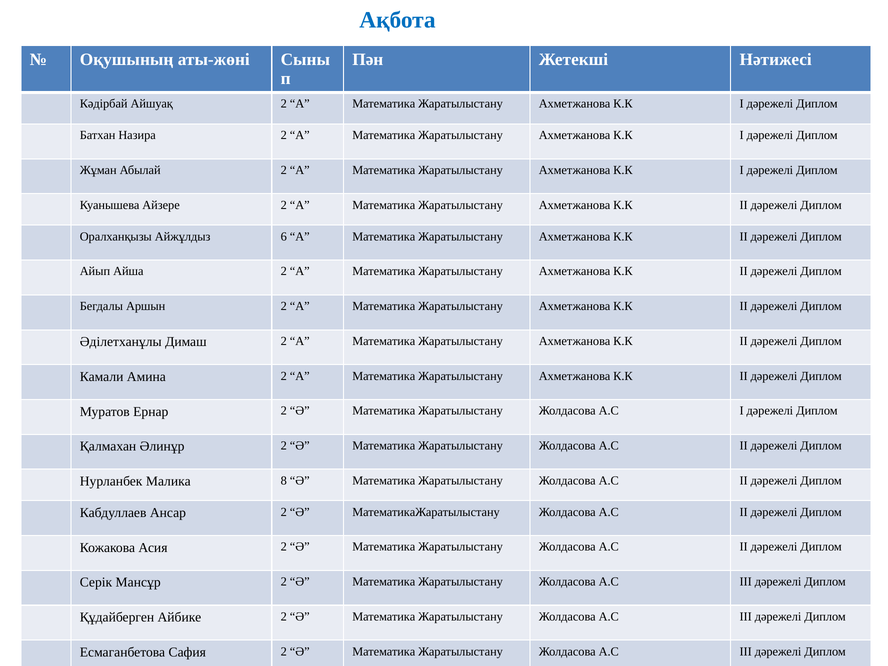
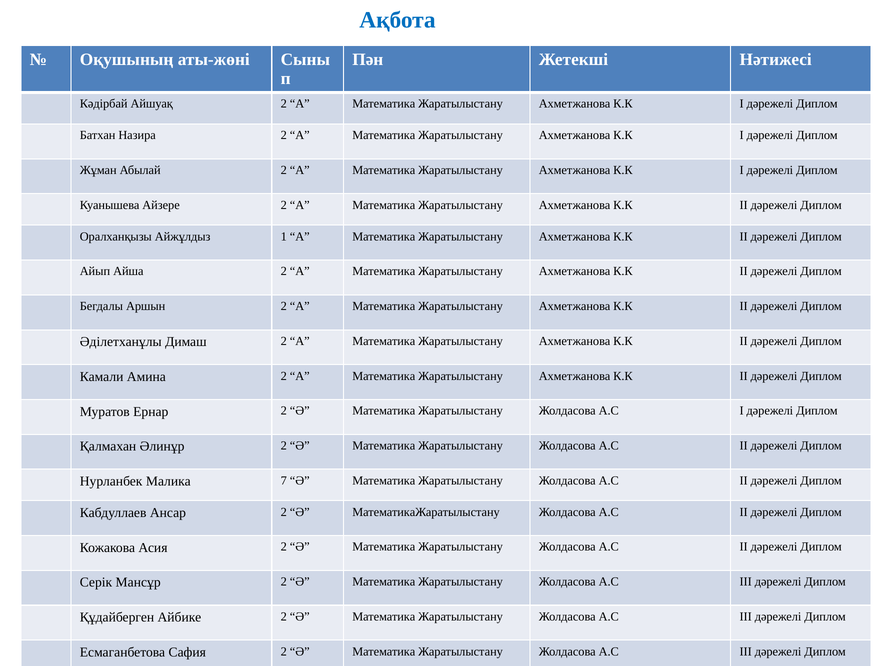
6: 6 -> 1 (284, 237)
8: 8 -> 7 (284, 481)
